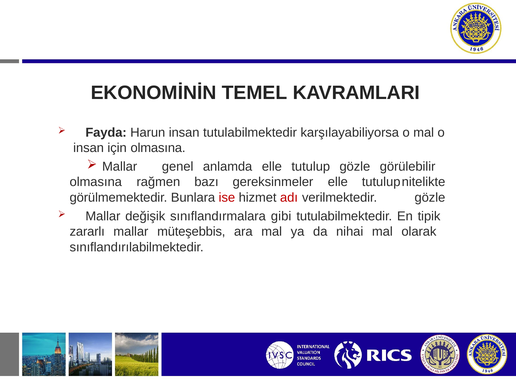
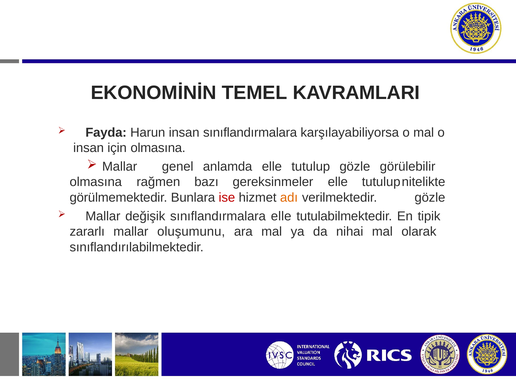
insan tutulabilmektedir: tutulabilmektedir -> sınıflandırmalara (250, 133)
adı colour: red -> orange (289, 198)
sınıflandırmalara gibi: gibi -> elle (281, 216)
müteşebbis: müteşebbis -> oluşumunu (191, 232)
